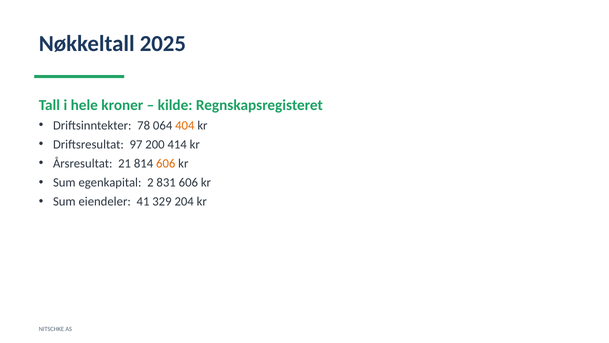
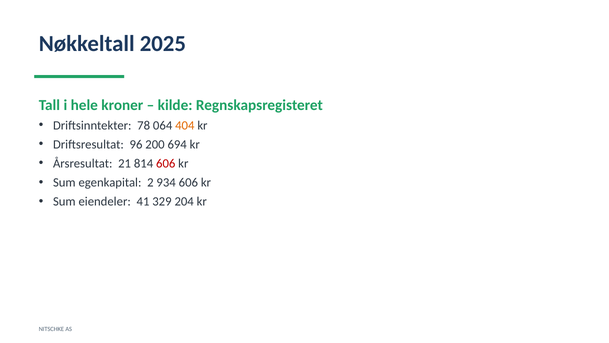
97: 97 -> 96 (136, 144)
414: 414 -> 694 (177, 144)
606 colour: orange -> red (166, 163)
831: 831 -> 934 (166, 182)
